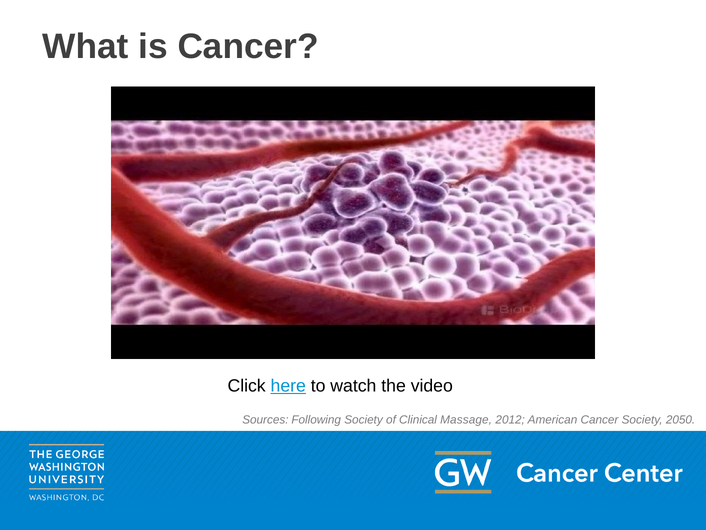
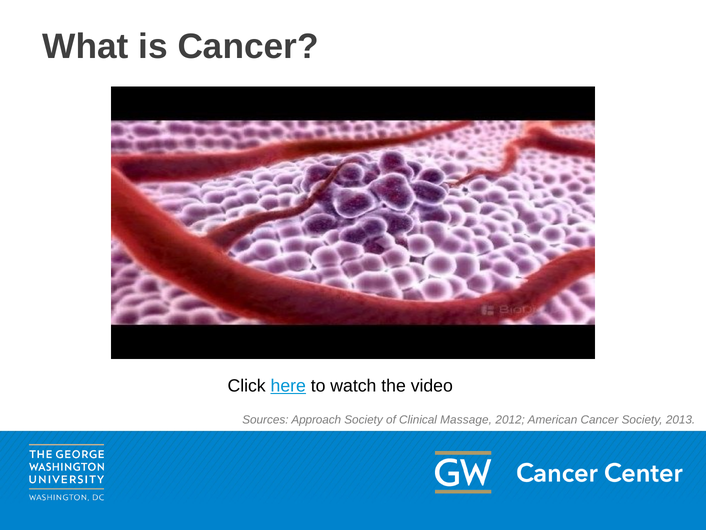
Following: Following -> Approach (316, 419)
2050: 2050 -> 2013 (681, 419)
